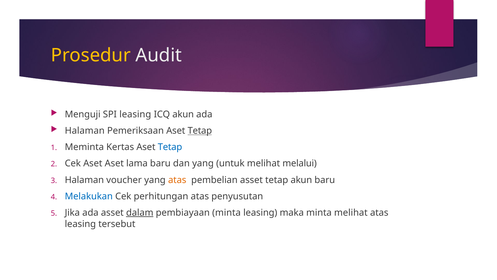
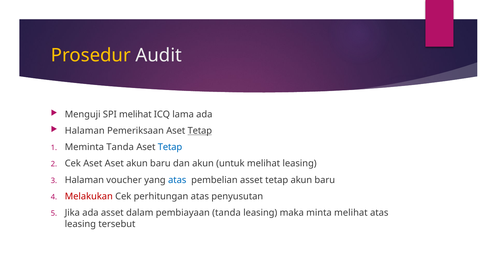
SPI leasing: leasing -> melihat (135, 114)
ICQ akun: akun -> lama (183, 114)
Meminta Kertas: Kertas -> Tanda (120, 147)
Aset lama: lama -> akun (137, 163)
dan yang: yang -> akun (203, 163)
melihat melalui: melalui -> leasing (300, 163)
atas colour: orange -> blue (177, 180)
Melakukan colour: blue -> red (89, 196)
dalam underline: present -> none (140, 212)
pembiayaan minta: minta -> tanda (226, 212)
